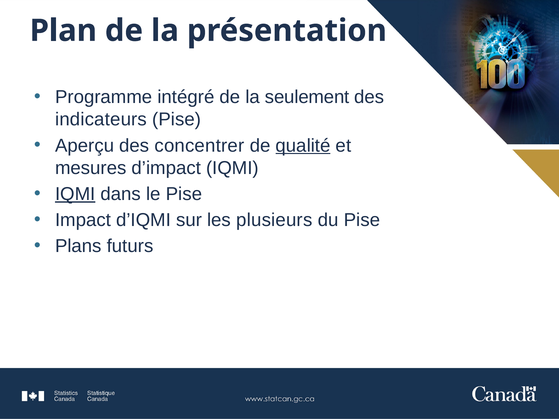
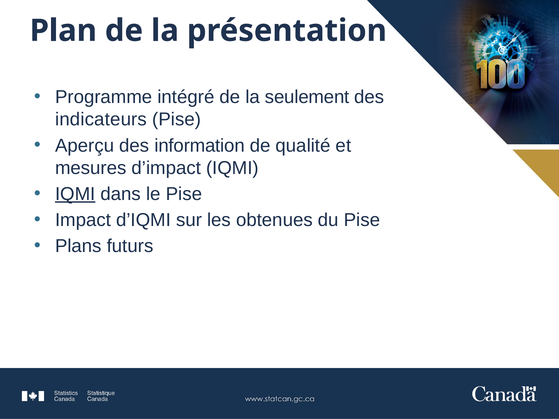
concentrer: concentrer -> information (200, 146)
qualité underline: present -> none (303, 146)
plusieurs: plusieurs -> obtenues (274, 220)
